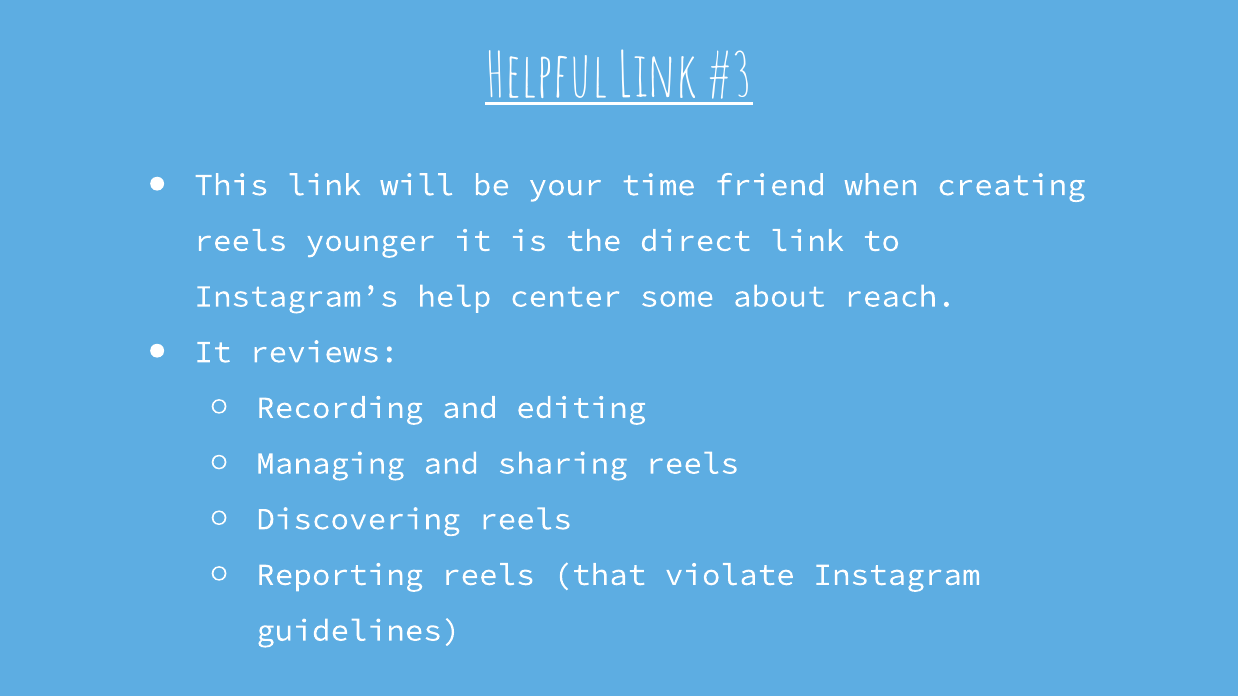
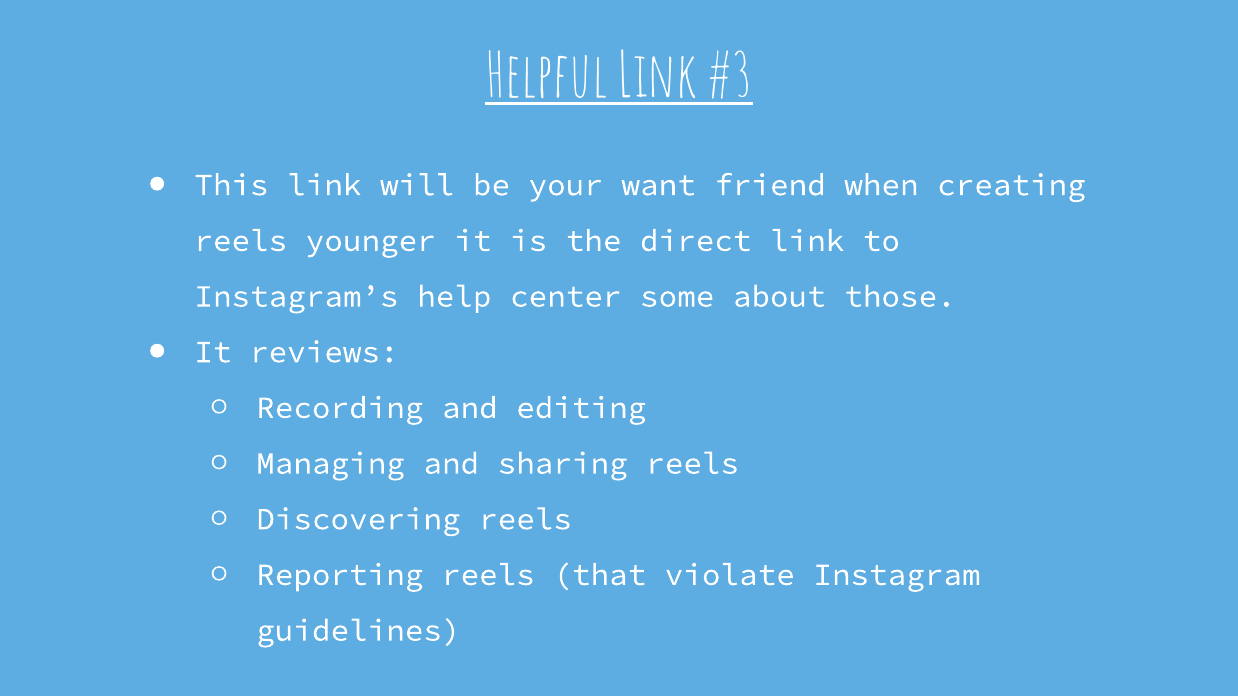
time: time -> want (659, 185)
reach: reach -> those (900, 297)
